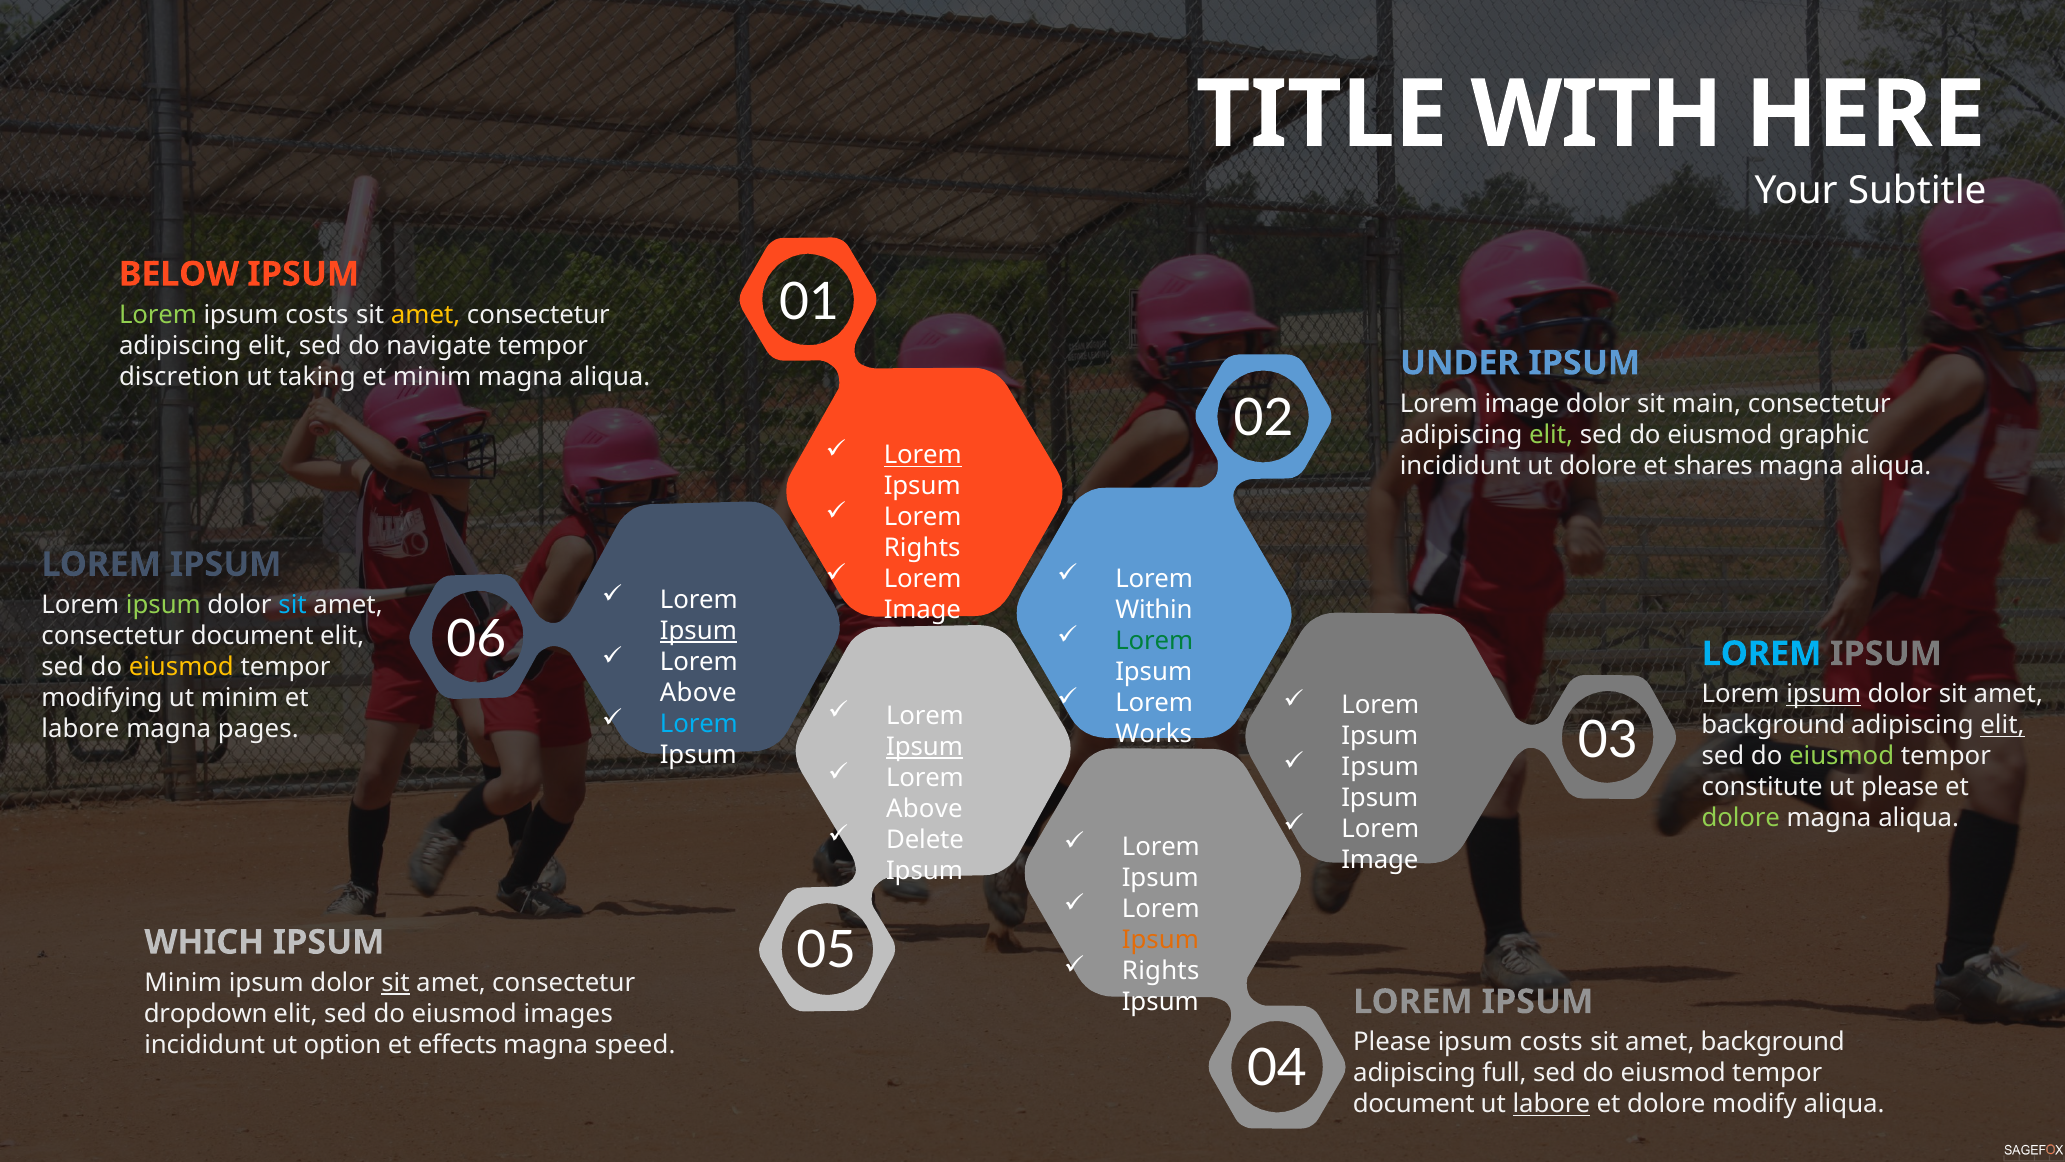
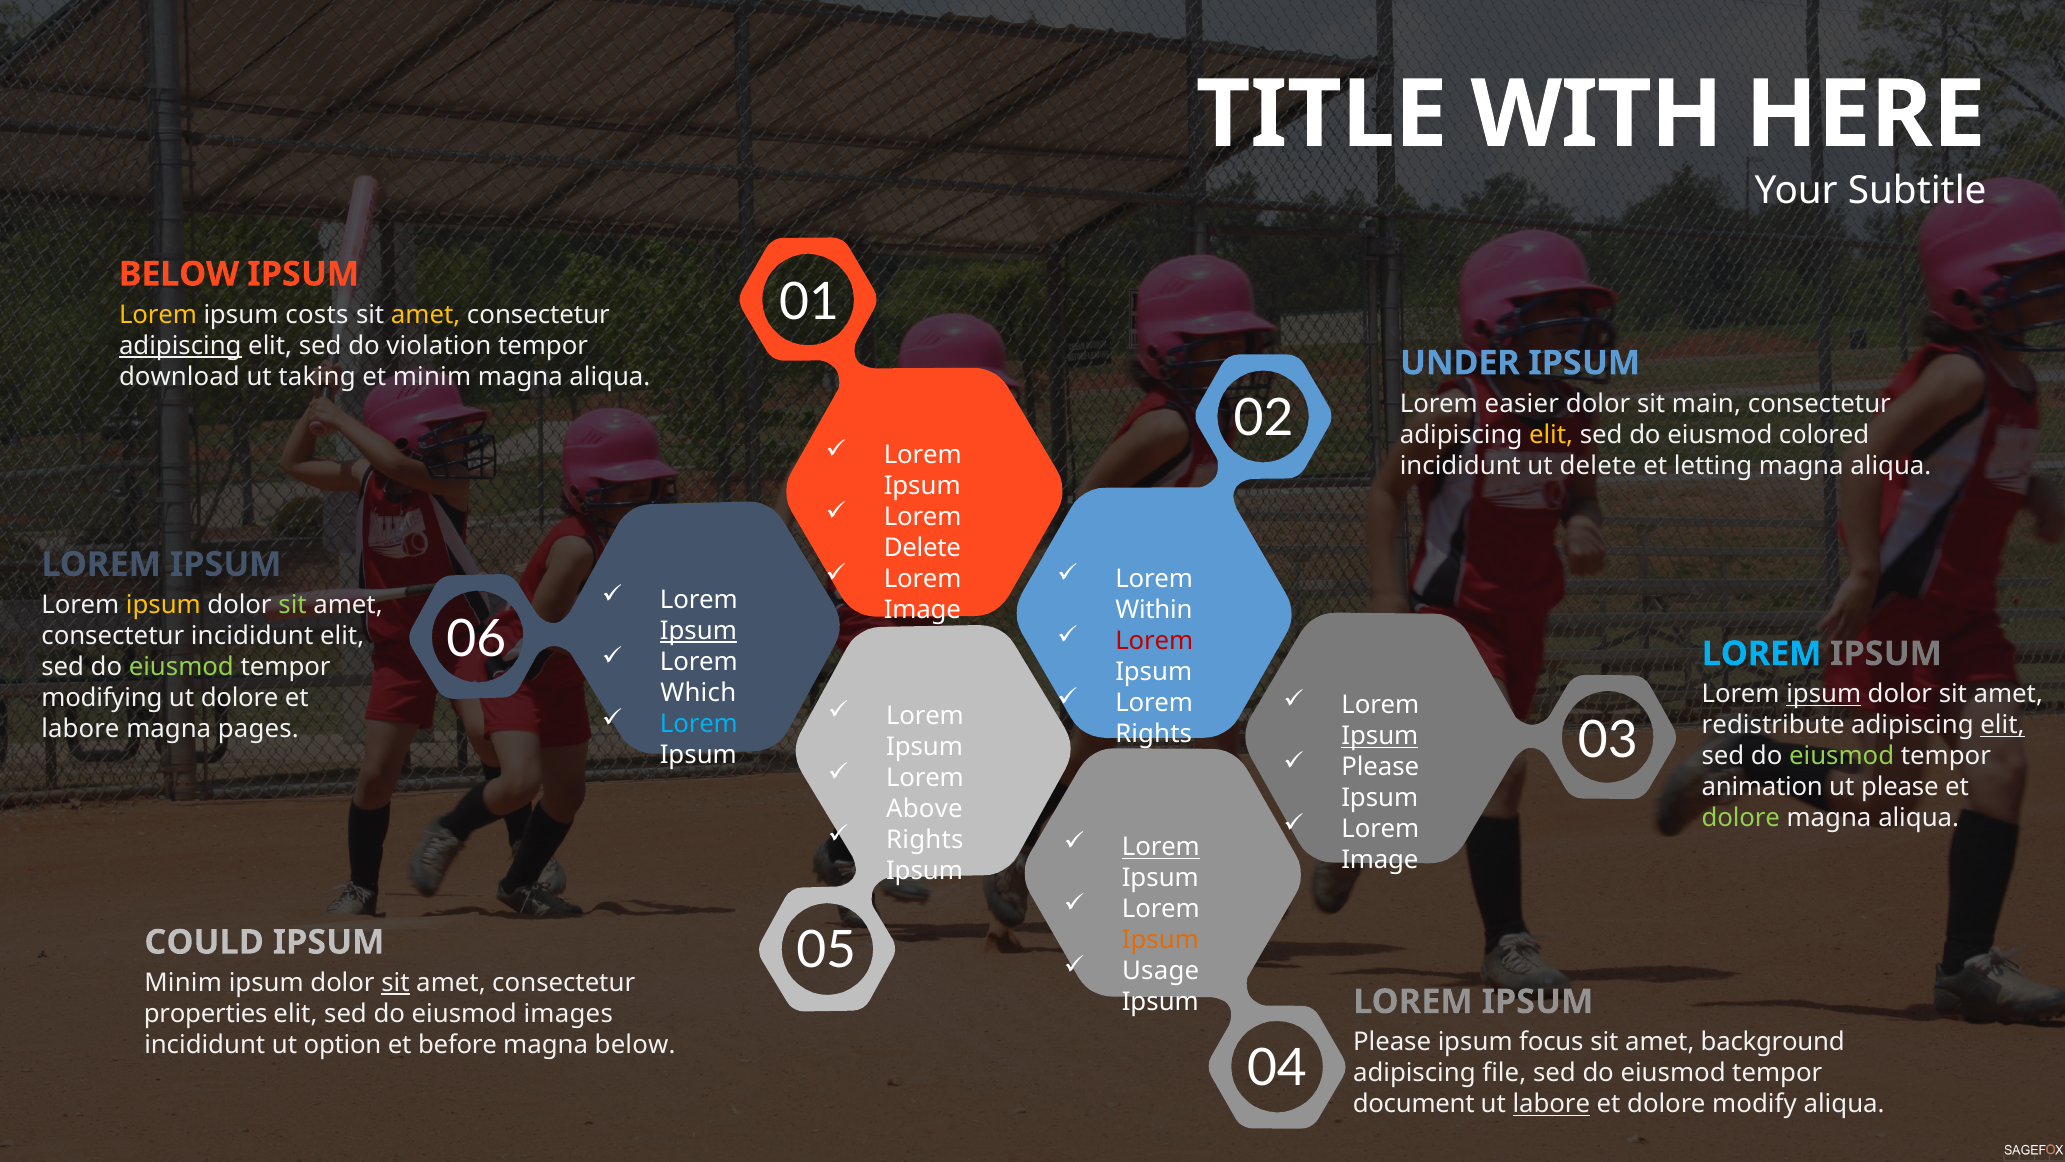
Lorem colour: light green -> yellow (158, 315)
adipiscing underline: none -> present (180, 346)
navigate: navigate -> violation (439, 346)
discretion: discretion -> download (179, 377)
image: image -> easier (1522, 404)
elit colour: light green -> yellow (1551, 435)
graphic: graphic -> colored (1824, 435)
Lorem underline: present -> none (923, 455)
ut dolore: dolore -> delete (1598, 465)
shares: shares -> letting (1713, 465)
Rights: Rights -> Delete (922, 548)
ipsum colour: light green -> yellow (163, 605)
sit colour: light blue -> light green (293, 605)
Lorem colour: green -> red (1154, 641)
consectetur document: document -> incididunt (252, 636)
eiusmod colour: yellow -> light green (181, 667)
Above: Above -> Which (698, 693)
ut minim: minim -> dolore (240, 698)
background: background -> redistribute (1773, 725)
Works: Works -> Rights (1154, 734)
Ipsum underline: none -> present (1380, 736)
Ipsum underline: present -> none (925, 747)
Ipsum: Ipsum -> Please (1380, 767)
constitute: constitute -> animation (1762, 787)
Delete: Delete -> Rights (925, 840)
Lorem underline: none -> present (1161, 847)
WHICH: WHICH -> COULD (204, 942)
Rights: Rights -> Usage (1161, 971)
dropdown: dropdown -> properties (206, 1014)
costs: costs -> focus (1551, 1042)
effects: effects -> before (458, 1045)
magna speed: speed -> below (635, 1045)
full: full -> file (1504, 1073)
